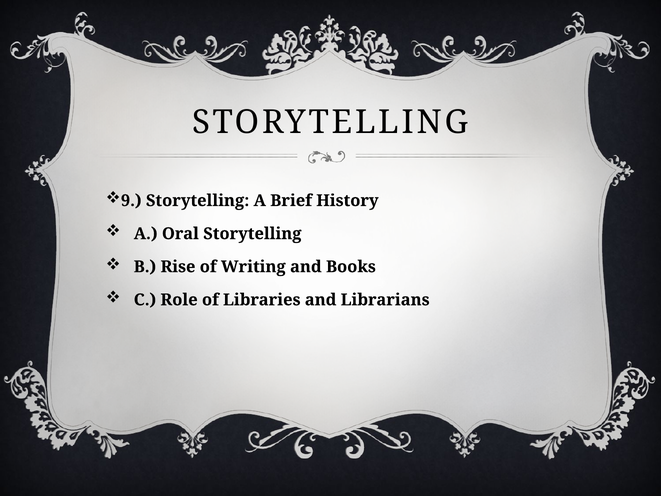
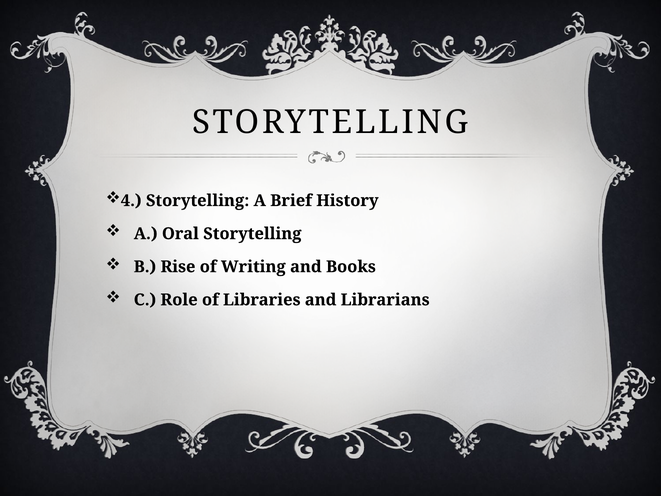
9: 9 -> 4 (131, 201)
